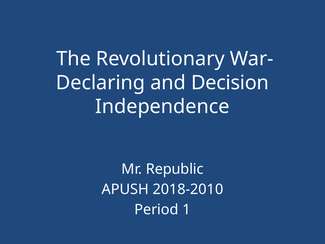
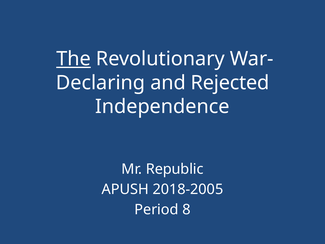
The underline: none -> present (74, 59)
Decision: Decision -> Rejected (230, 83)
2018-2010: 2018-2010 -> 2018-2005 (188, 189)
1: 1 -> 8 (186, 209)
